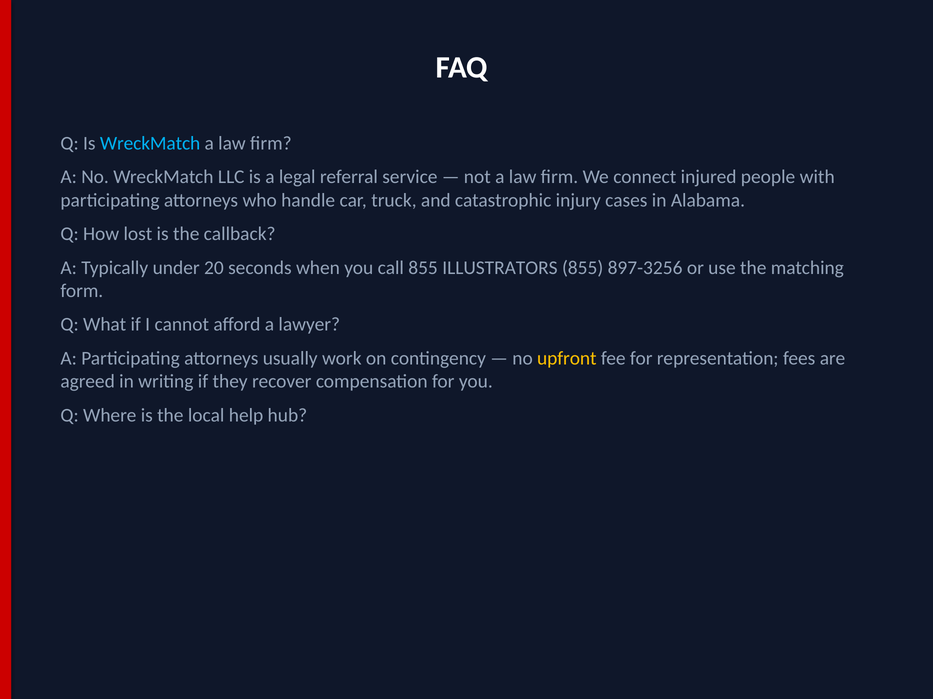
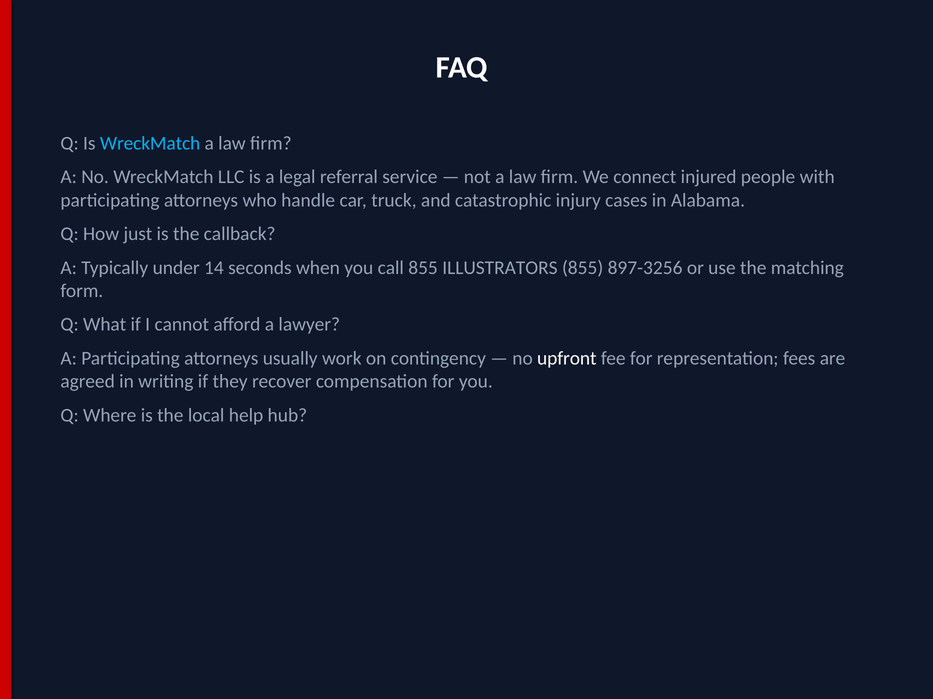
lost: lost -> just (138, 234)
20: 20 -> 14 (214, 268)
upfront colour: yellow -> white (567, 359)
